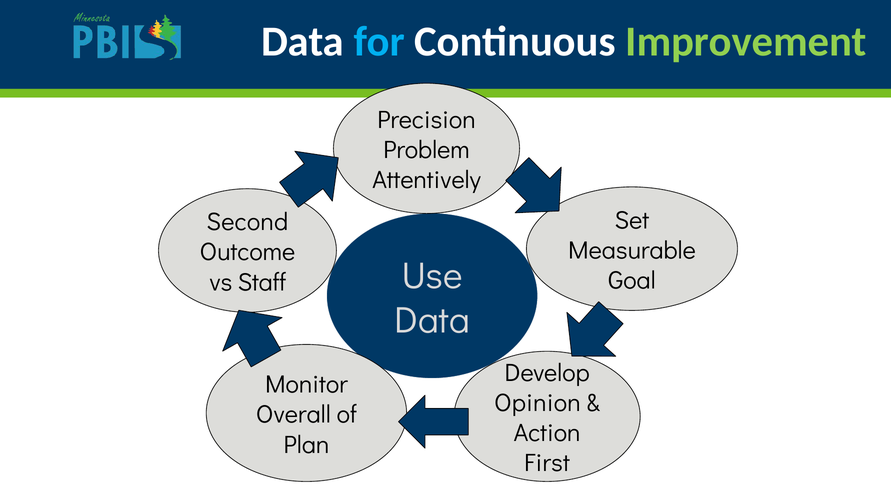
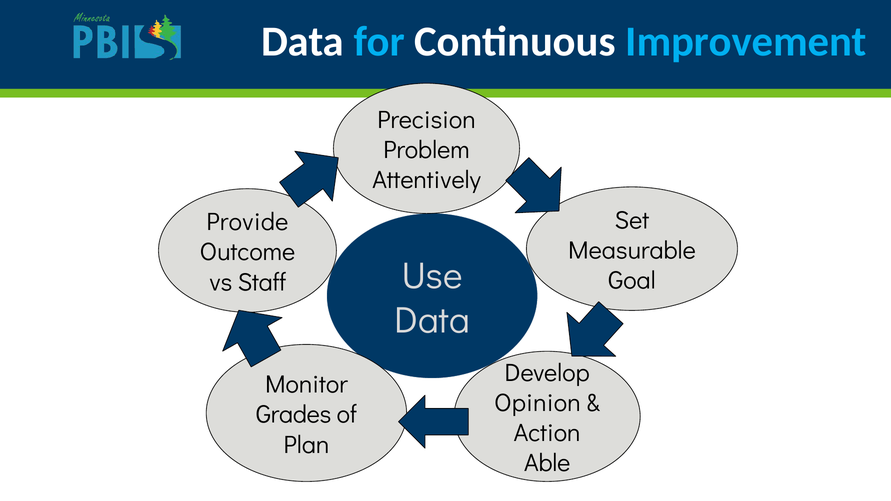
Improvement colour: light green -> light blue (746, 42)
Second: Second -> Provide (247, 222)
Overall: Overall -> Grades (294, 415)
First: First -> Able (547, 464)
